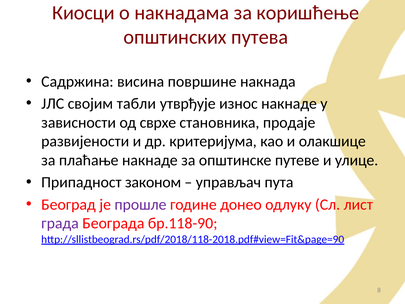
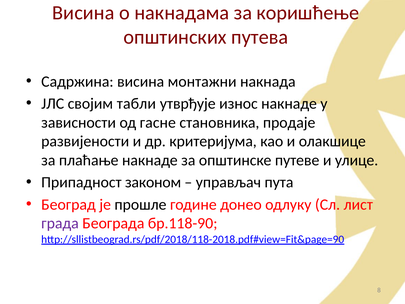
Киосци: Киосци -> Висина (83, 13)
површине: површине -> монтажни (202, 81)
сврхе: сврхе -> гасне (158, 122)
прошле colour: purple -> black (140, 204)
